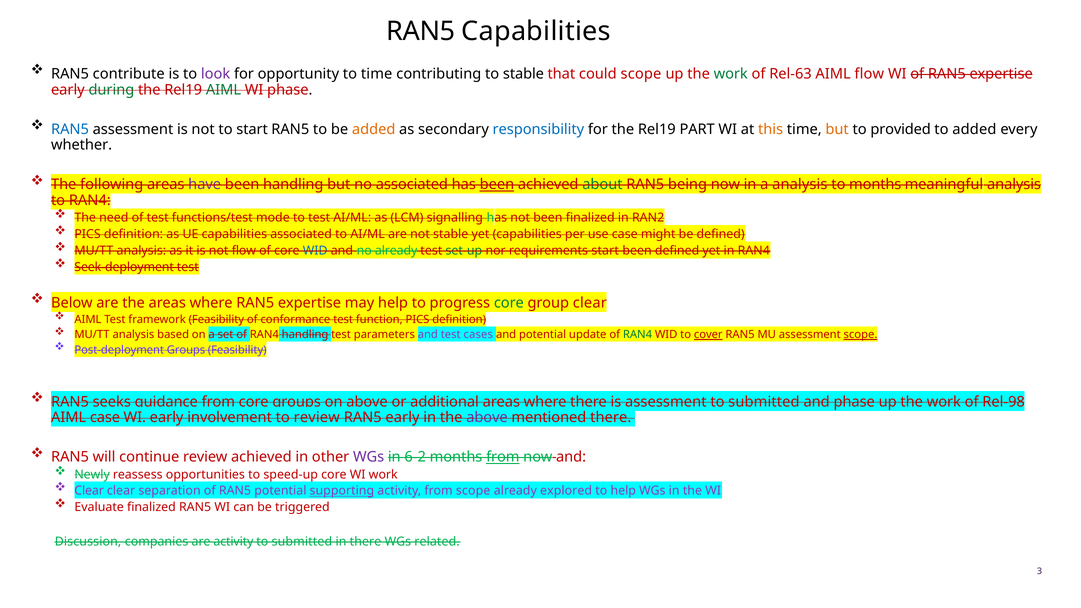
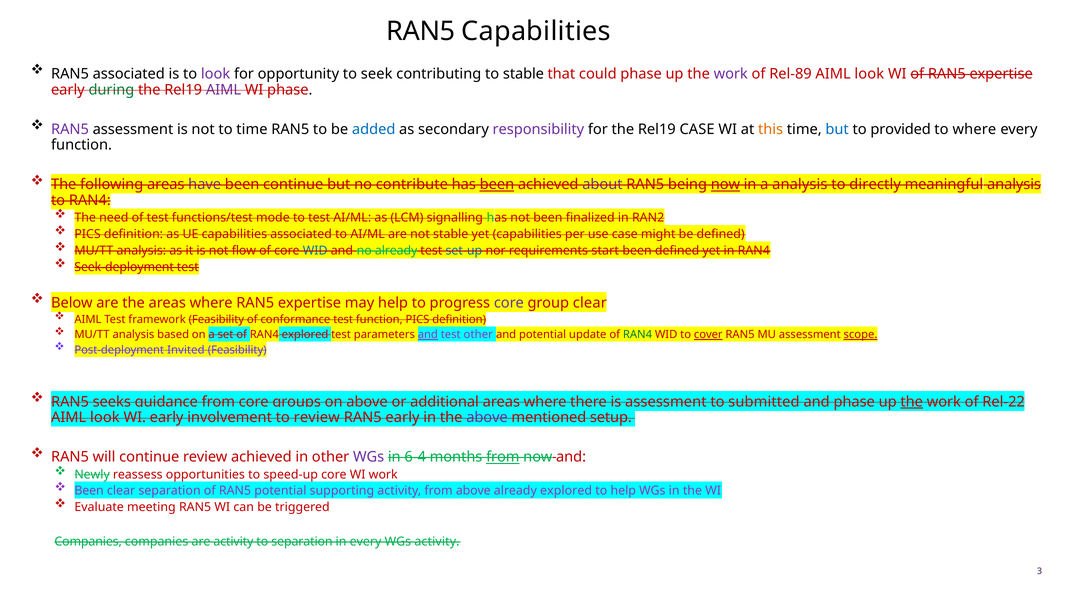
RAN5 contribute: contribute -> associated (129, 74)
to time: time -> seek (377, 74)
could scope: scope -> phase (641, 74)
work colour: green -> purple (731, 74)
Rel-63: Rel-63 -> Rel-89 (791, 74)
flow: flow -> look (869, 74)
AIML colour: green -> purple (223, 90)
RAN5 colour: blue -> purple (70, 129)
to start: start -> time (252, 129)
added colour: orange -> blue (374, 129)
responsibility colour: blue -> purple (538, 129)
Rel19 PART: PART -> CASE (697, 129)
but colour: orange -> blue (837, 129)
to added: added -> where (974, 129)
whether: whether -> function (82, 145)
been handling: handling -> continue (293, 185)
no associated: associated -> contribute (412, 185)
about colour: green -> purple (602, 185)
now underline: none -> present (725, 185)
to months: months -> directly (875, 185)
set-up colour: green -> blue (464, 251)
core colour: green -> purple (509, 303)
RAN4 handling: handling -> explored (305, 335)
and underline: none -> present (428, 335)
test cases: cases -> other (478, 335)
Post-deployment Groups: Groups -> Invited (186, 350)
the underline: none -> present (912, 402)
Rel-98: Rel-98 -> Rel-22 (1004, 402)
case: case -> look (105, 418)
mentioned there: there -> setup (611, 418)
6-2: 6-2 -> 6-4 (415, 457)
Clear: Clear -> Been (89, 491)
supporting underline: present -> none (342, 491)
from scope: scope -> above (473, 491)
Evaluate finalized: finalized -> meeting (151, 507)
Discussion: Discussion -> Companies (88, 542)
submitted: submitted -> separation (302, 542)
in there: there -> every (366, 542)
WGs related: related -> activity (437, 542)
